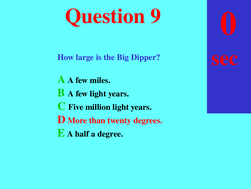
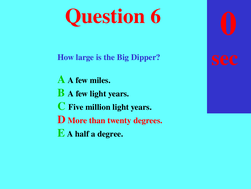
Question 9: 9 -> 6 (156, 16)
